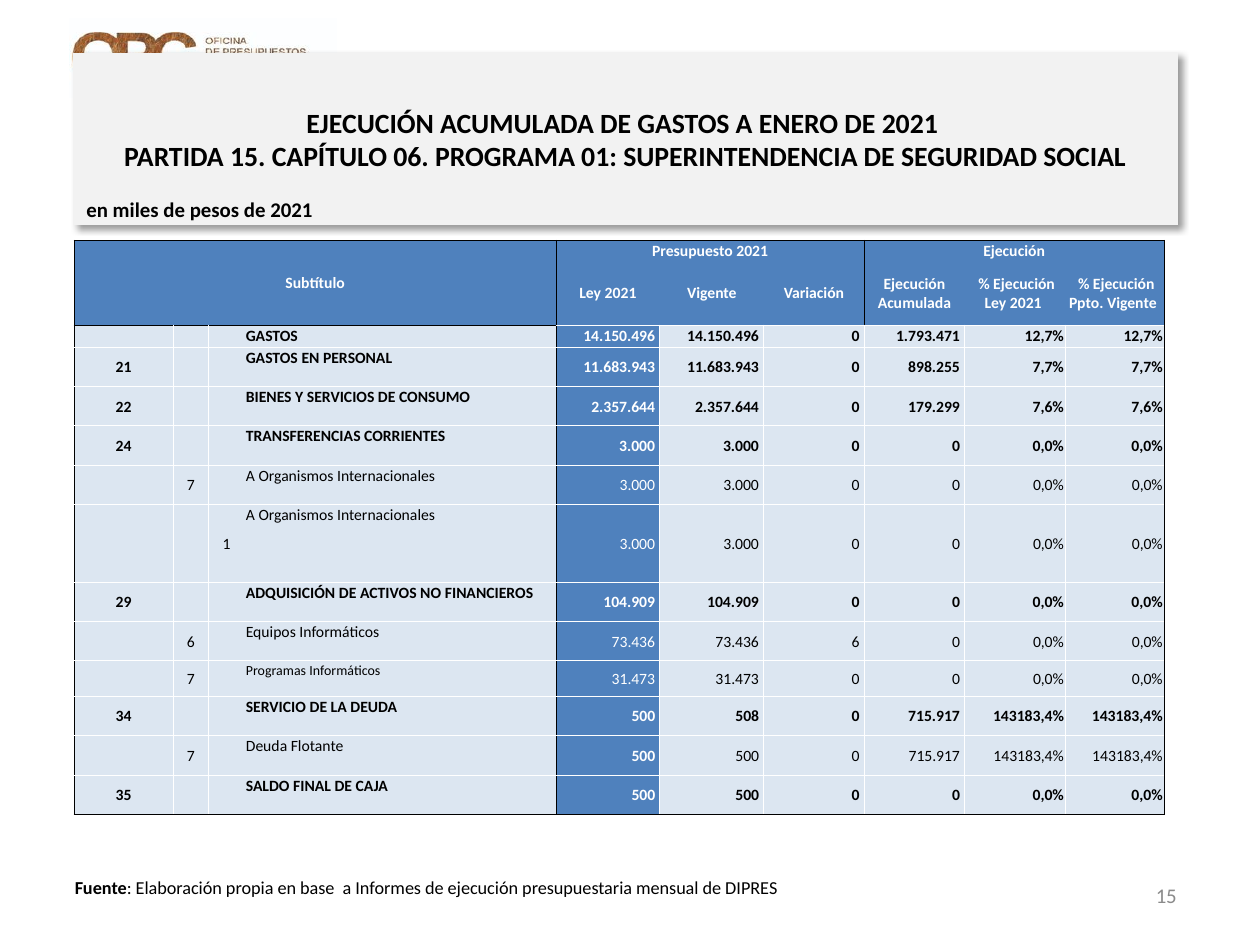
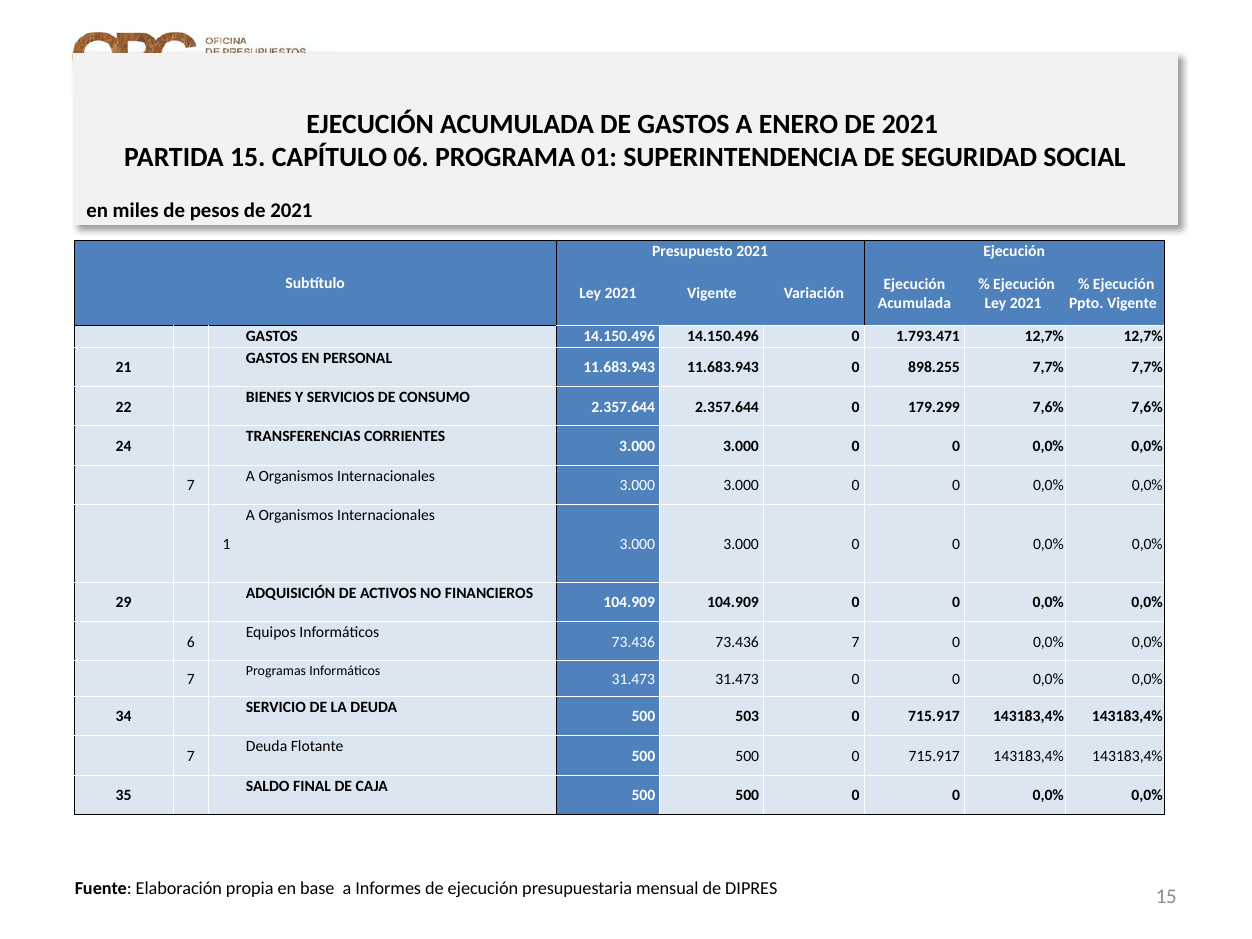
73.436 6: 6 -> 7 (856, 642)
508: 508 -> 503 (747, 717)
